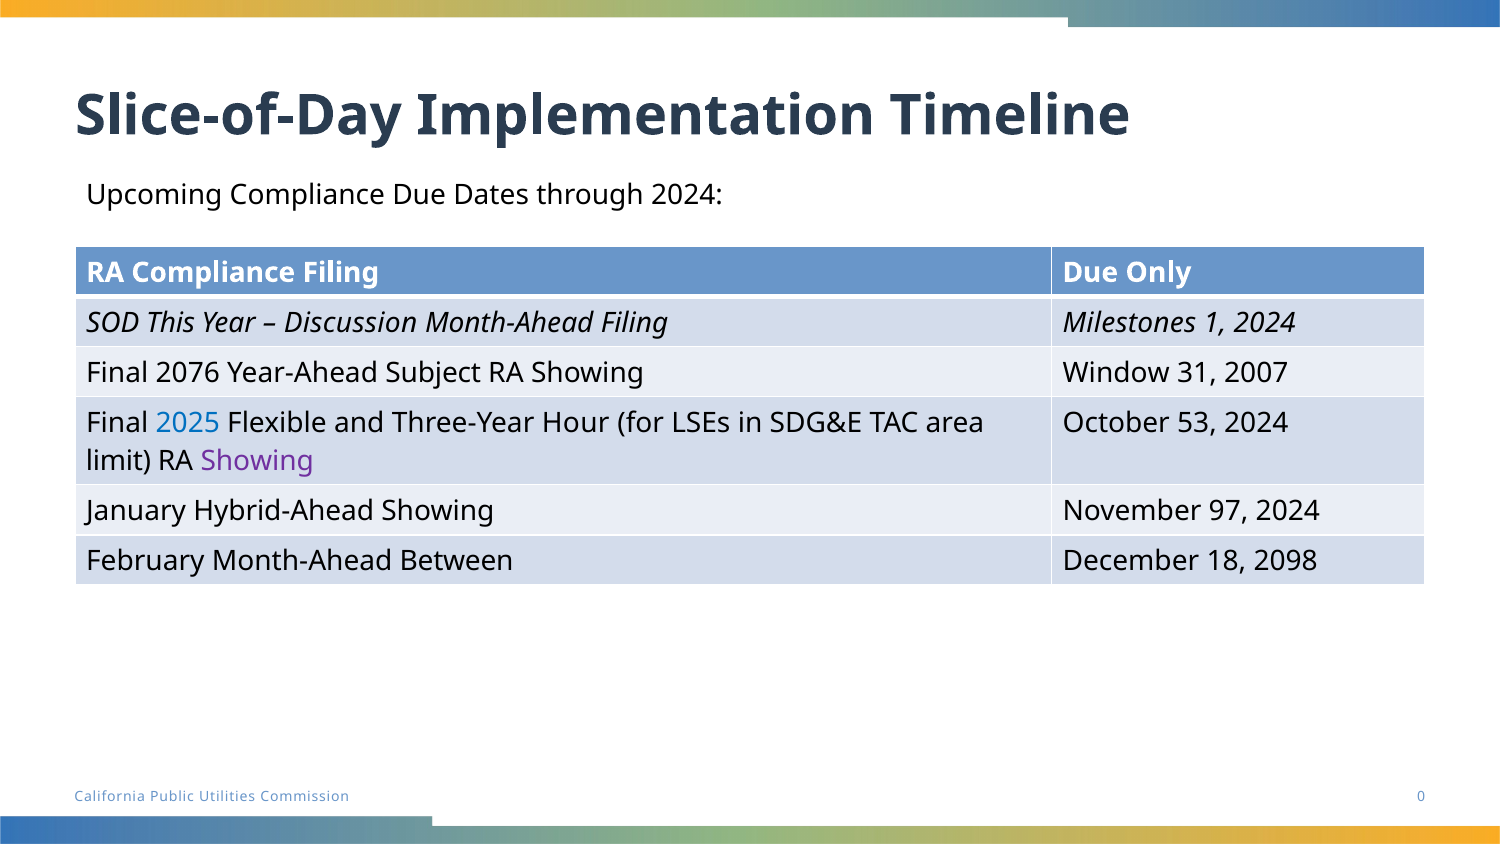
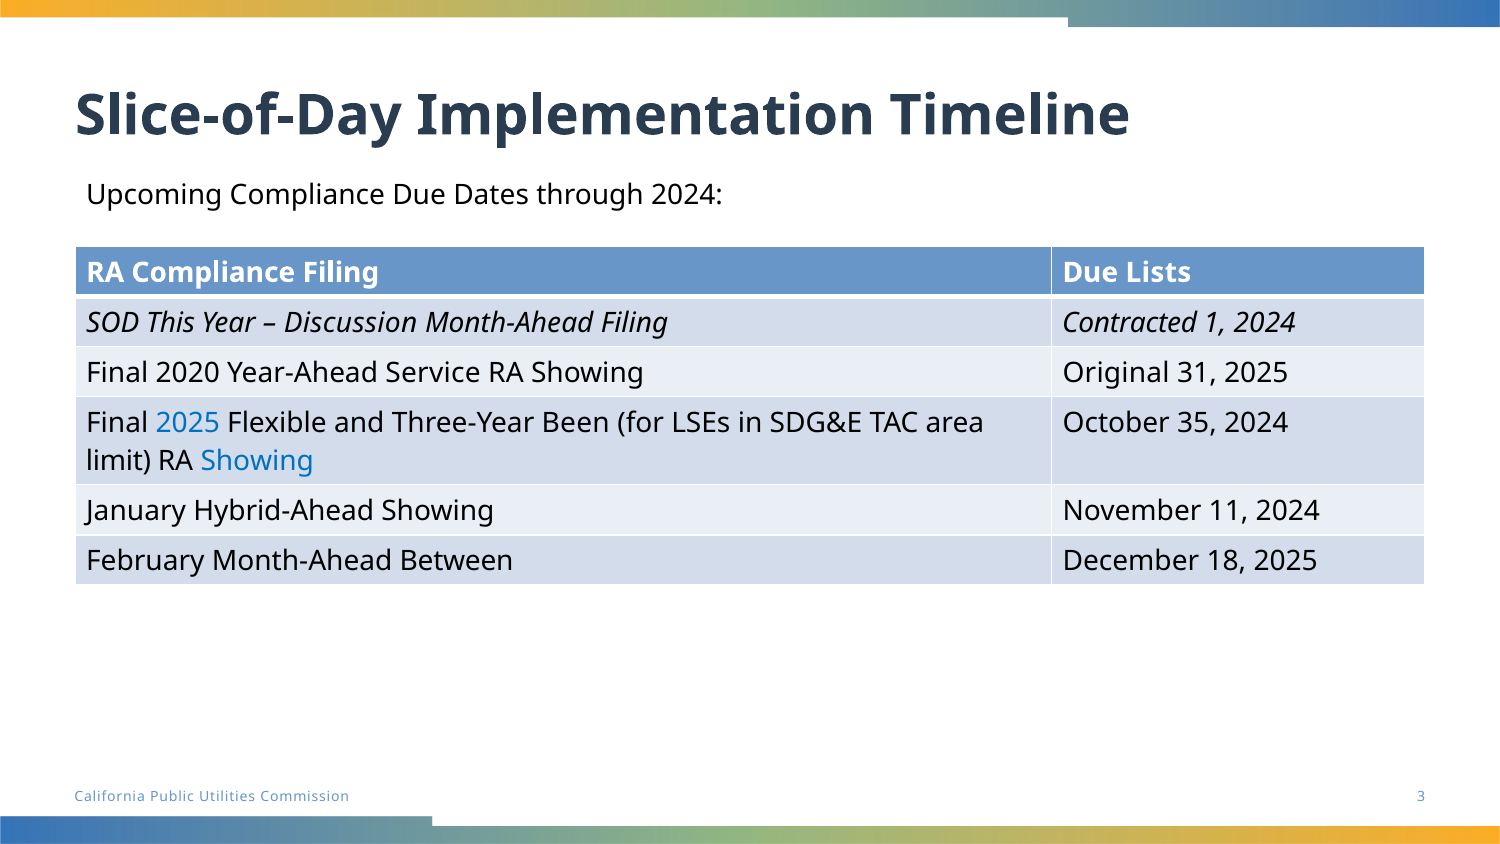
Only: Only -> Lists (1158, 272)
Milestones: Milestones -> Contracted (1130, 323)
2076: 2076 -> 2020 (188, 373)
Subject: Subject -> Service (433, 373)
Window: Window -> Original (1116, 373)
31 2007: 2007 -> 2025 (1256, 373)
Hour: Hour -> Been (576, 423)
53: 53 -> 35 (1197, 423)
Showing colour: purple -> blue (257, 461)
97: 97 -> 11 (1229, 511)
18 2098: 2098 -> 2025 (1286, 561)
0: 0 -> 3 (1421, 797)
